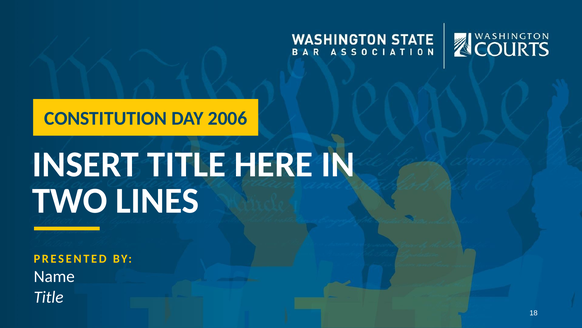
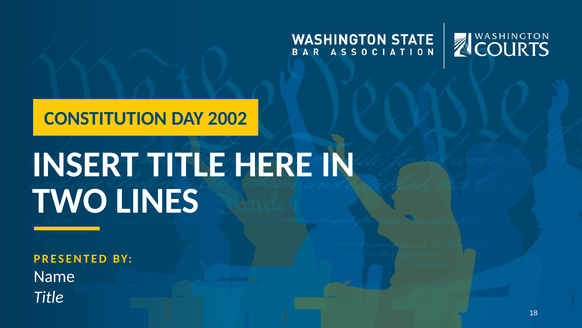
2006: 2006 -> 2002 (228, 118)
